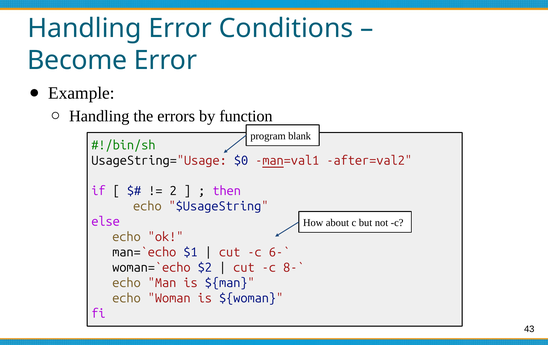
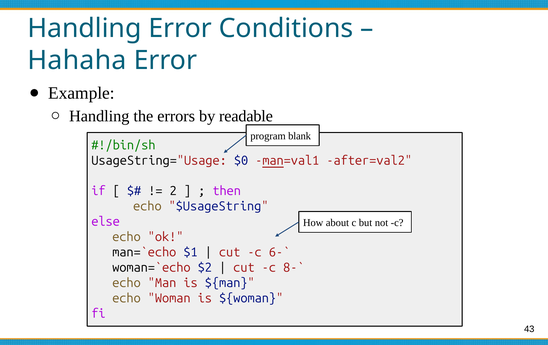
Become: Become -> Hahaha (77, 60)
function: function -> readable (246, 116)
